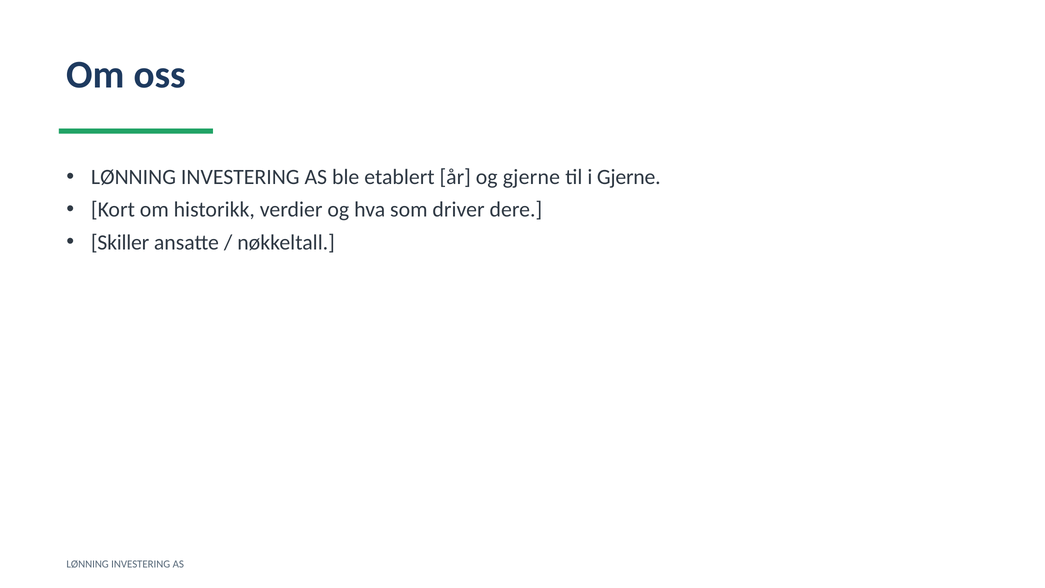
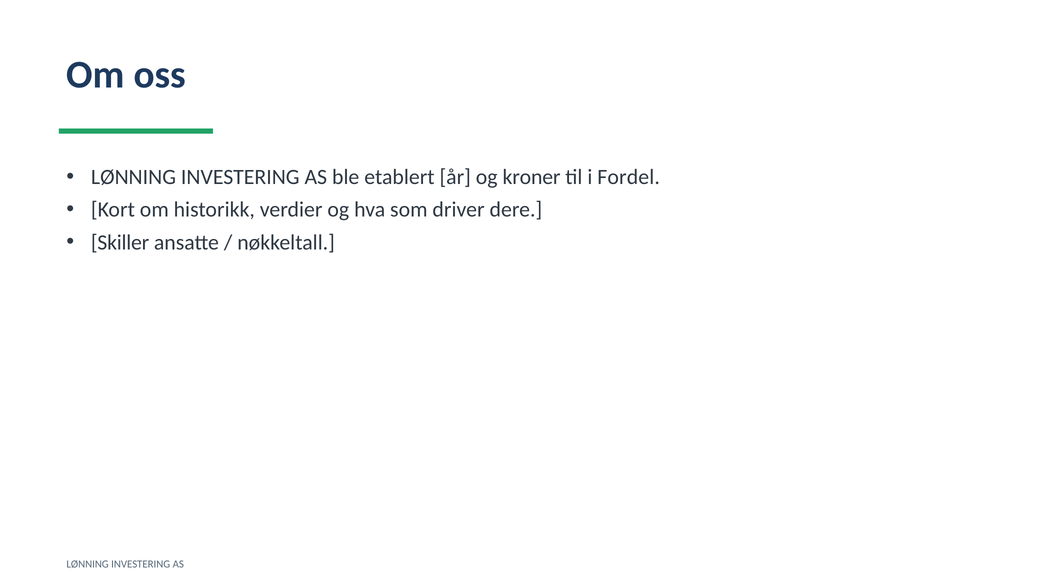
og gjerne: gjerne -> kroner (532, 177)
i Gjerne: Gjerne -> Fordel (629, 177)
